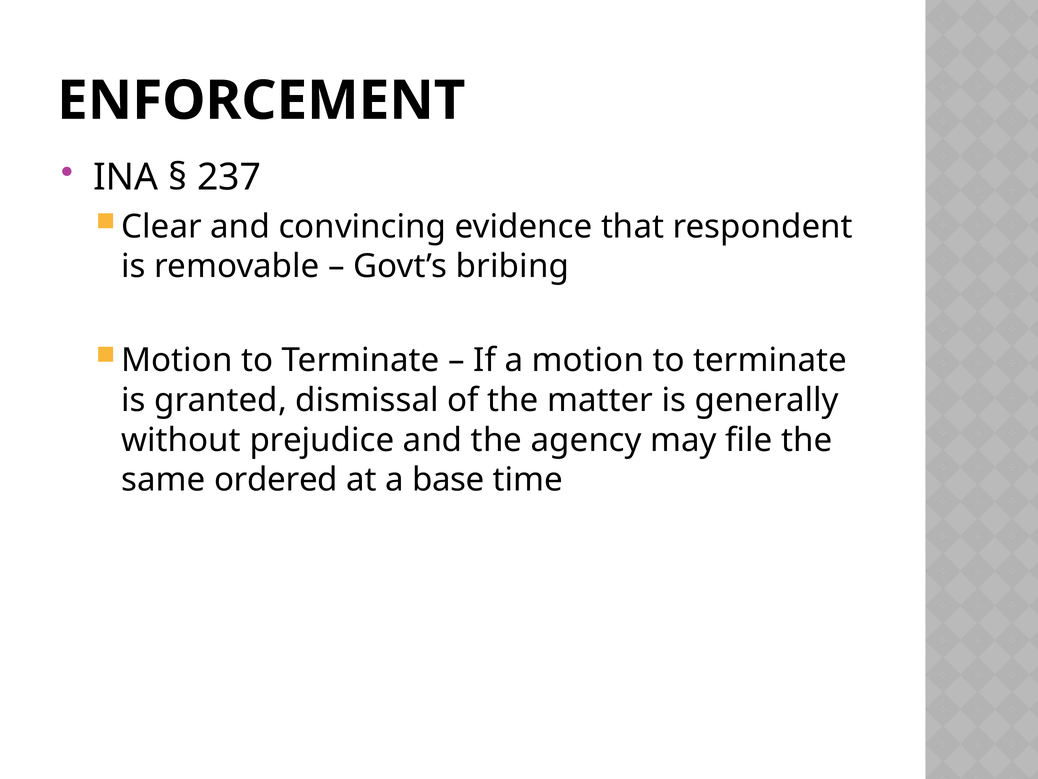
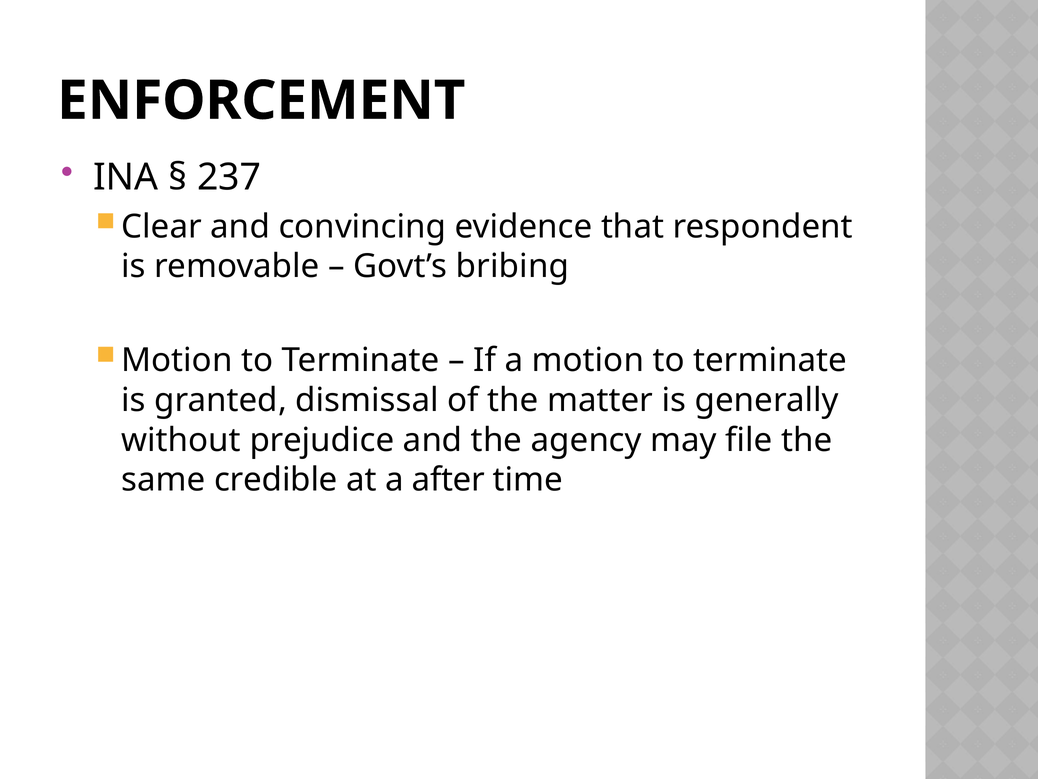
ordered: ordered -> credible (276, 480)
base: base -> after (448, 480)
